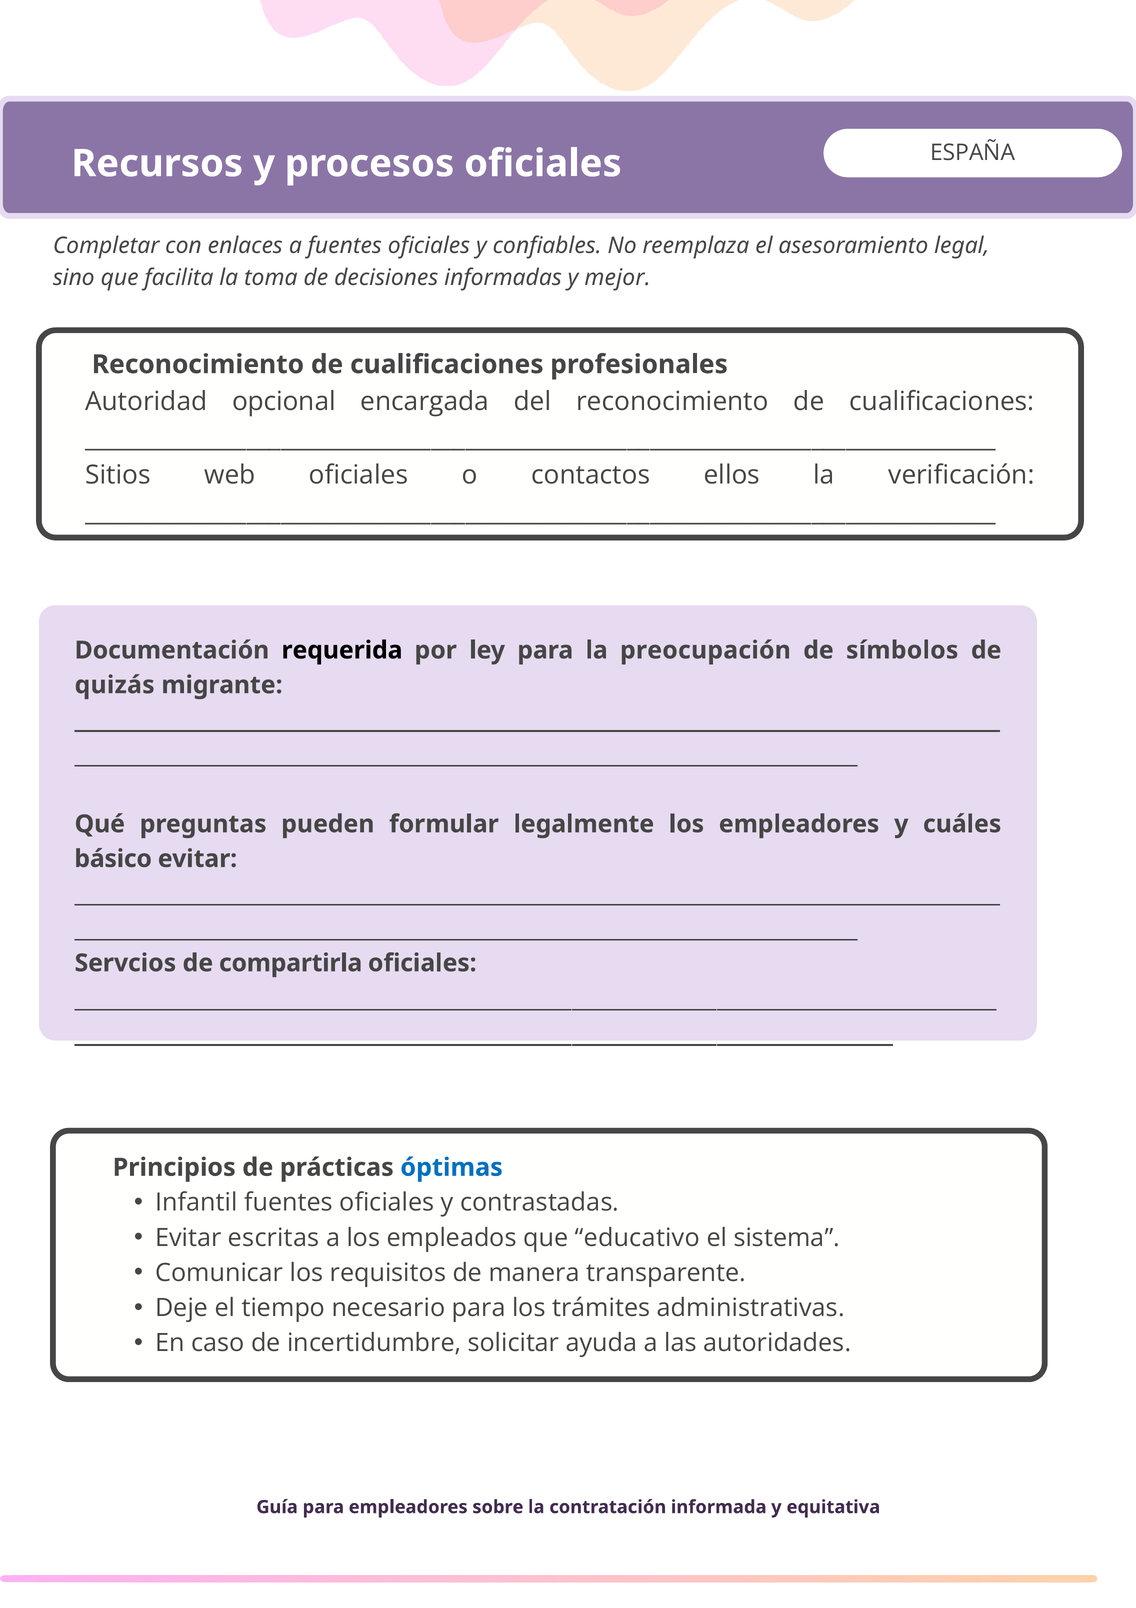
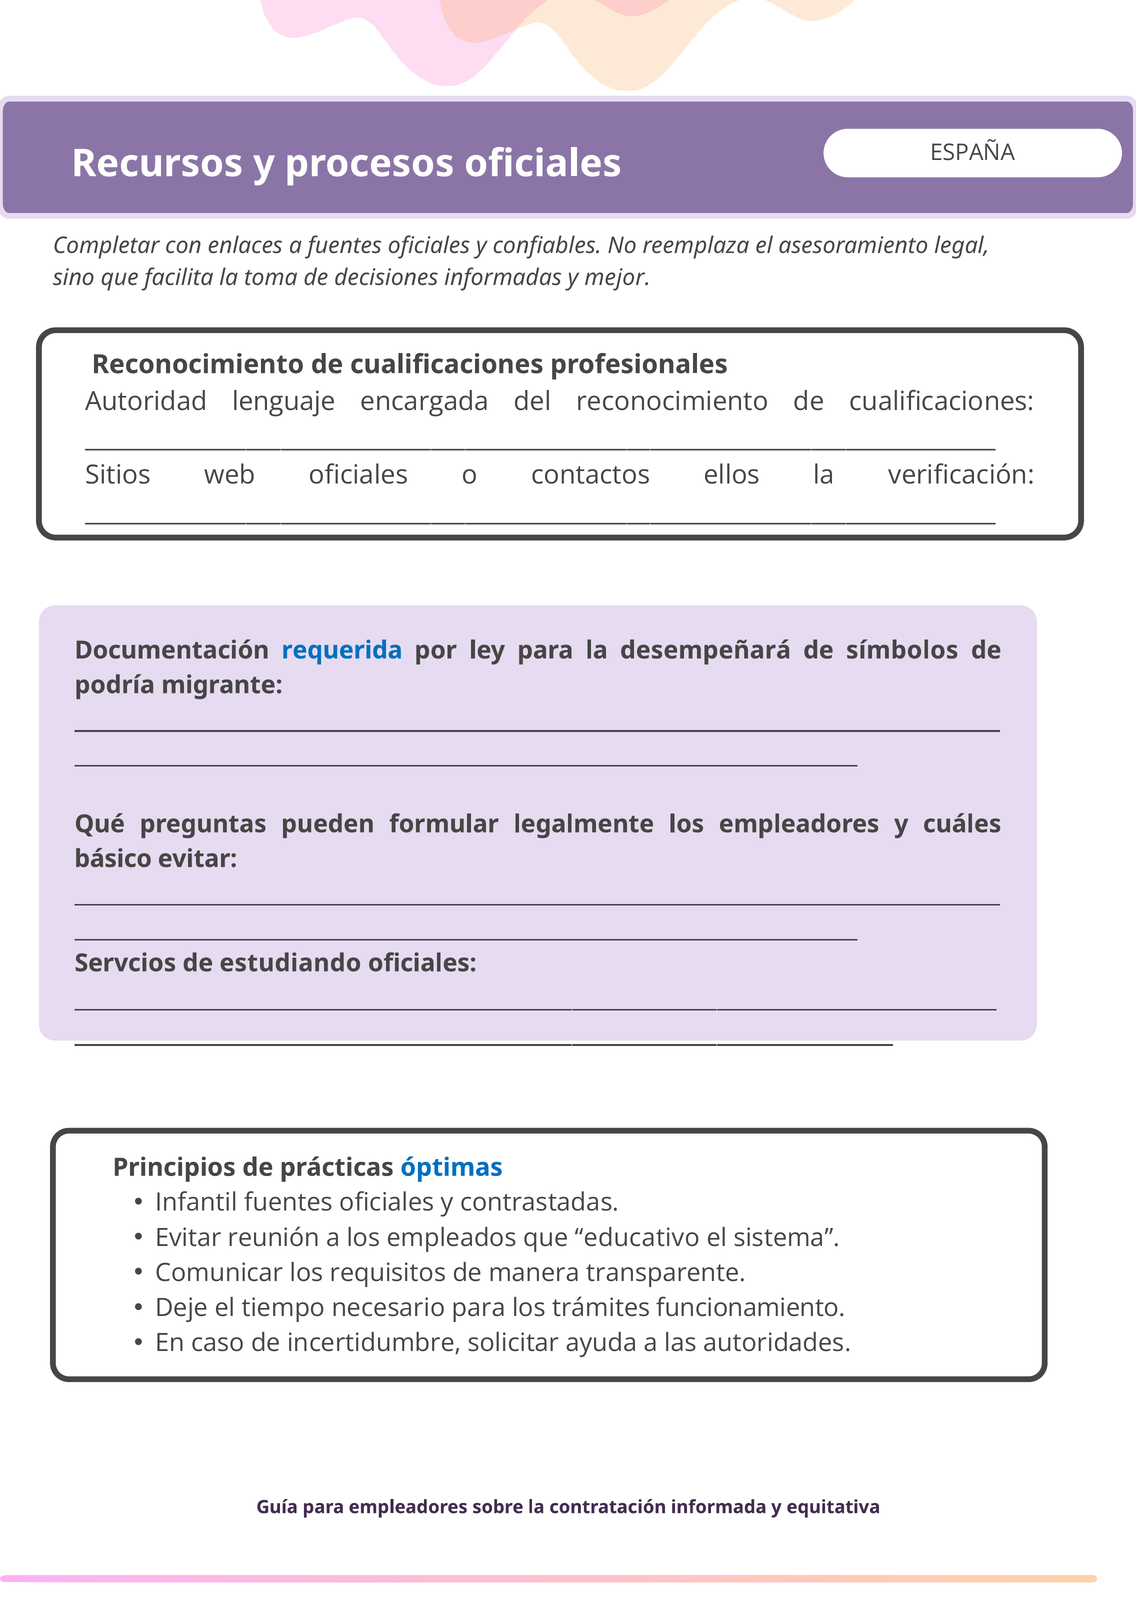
opcional: opcional -> lenguaje (284, 401)
requerida colour: black -> blue (342, 650)
preocupación: preocupación -> desempeñará (705, 650)
quizás: quizás -> podría (115, 685)
compartirla: compartirla -> estudiando (290, 963)
escritas: escritas -> reunión (274, 1237)
administrativas: administrativas -> funcionamiento (751, 1308)
